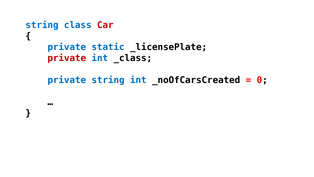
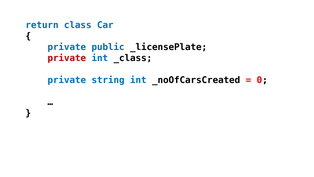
string: string -> return (42, 25)
Car colour: red -> blue (105, 25)
static: static -> public (108, 47)
